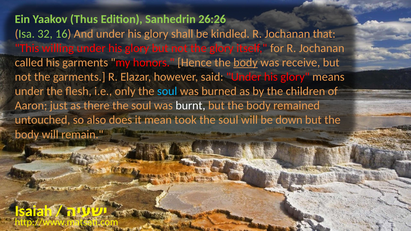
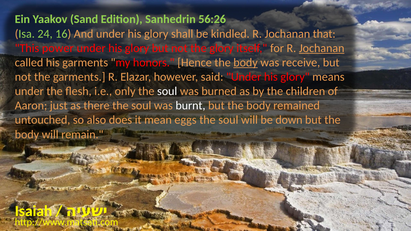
Thus: Thus -> Sand (84, 19)
26:26: 26:26 -> 56:26 (212, 19)
32: 32 -> 24 (45, 34)
willing: willing -> power (58, 48)
Jochanan underline: none -> present (322, 48)
soul colour: light blue -> white (167, 91)
took: took -> eggs (186, 120)
